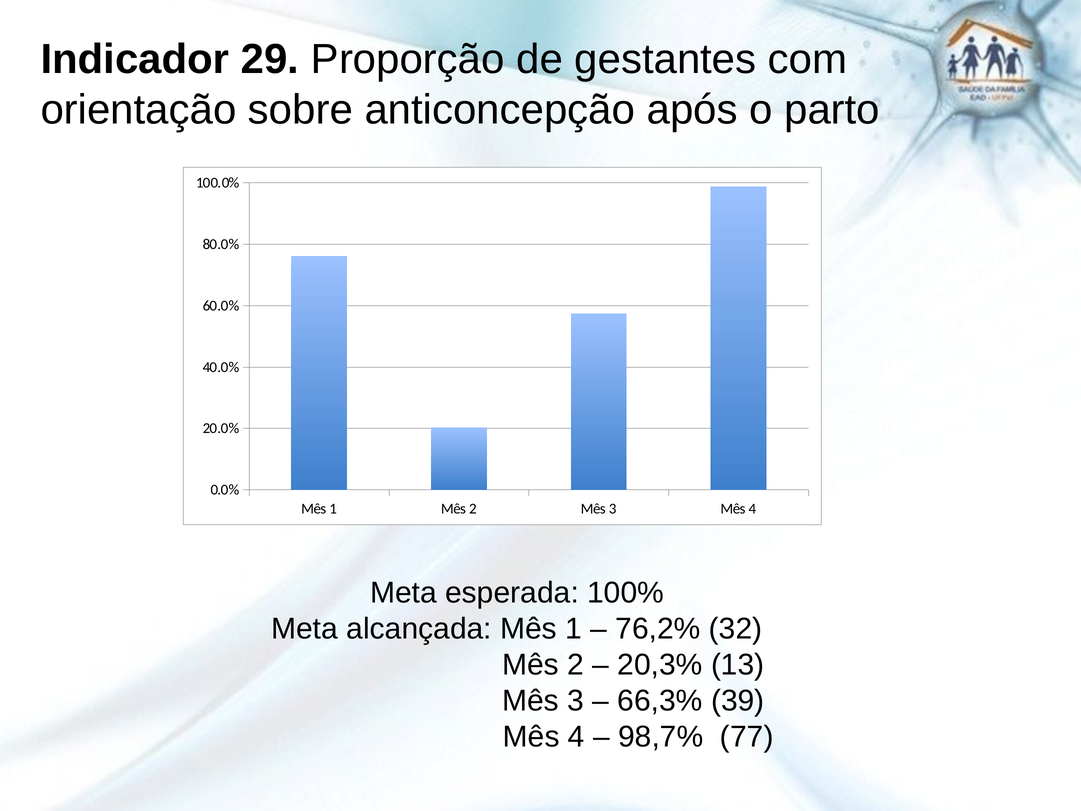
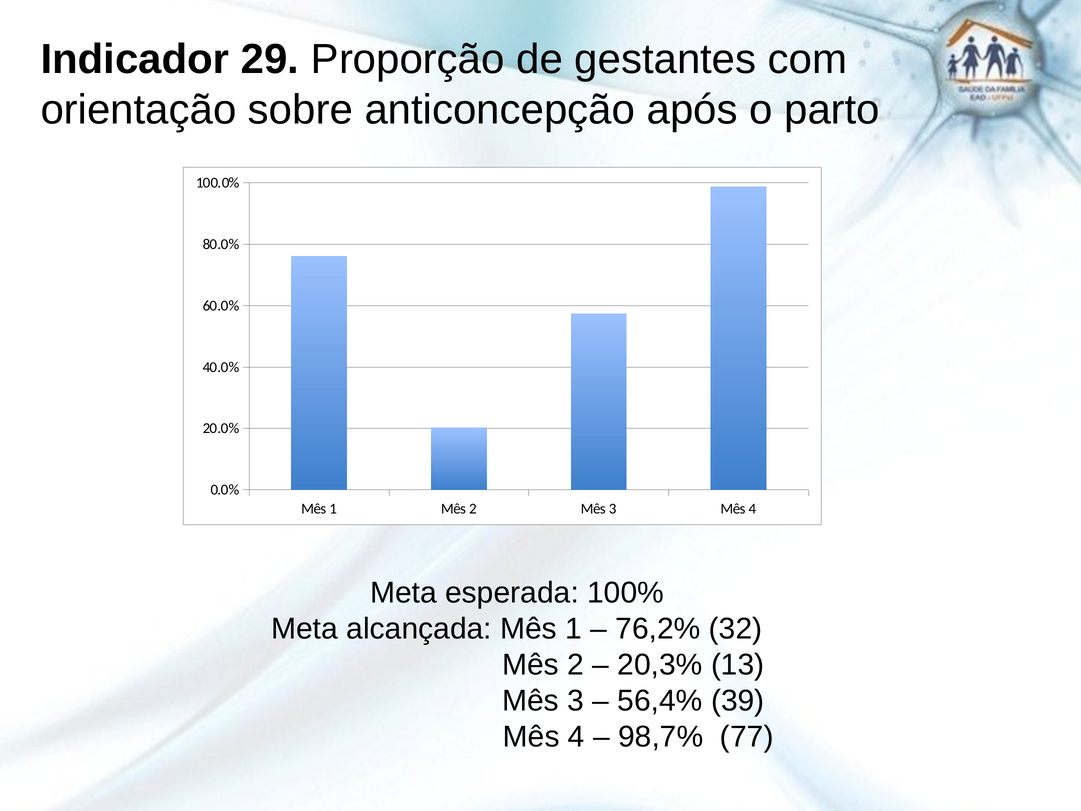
66,3%: 66,3% -> 56,4% (660, 701)
